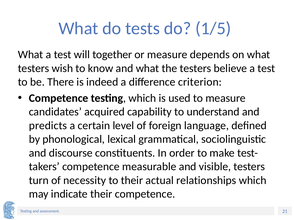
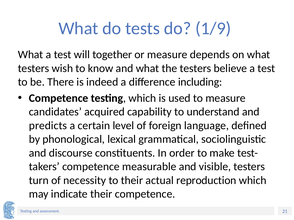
1/5: 1/5 -> 1/9 (213, 28)
criterion: criterion -> including (200, 82)
relationships: relationships -> reproduction (206, 181)
